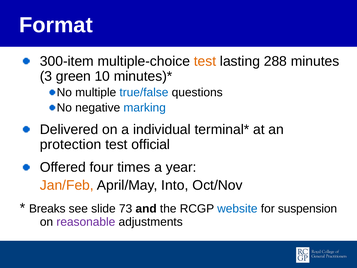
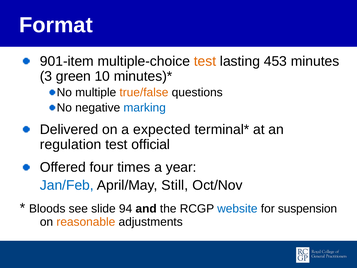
300-item: 300-item -> 901-item (67, 61)
288: 288 -> 453 (275, 61)
true/false colour: blue -> orange (144, 92)
individual: individual -> expected (162, 129)
protection: protection -> regulation (71, 144)
Jan/Feb colour: orange -> blue (67, 185)
Into: Into -> Still (175, 185)
Breaks: Breaks -> Bloods (47, 209)
73: 73 -> 94 (126, 209)
reasonable colour: purple -> orange (86, 222)
